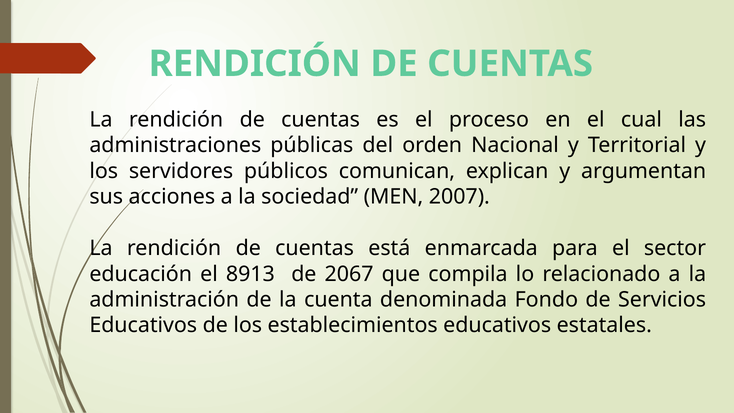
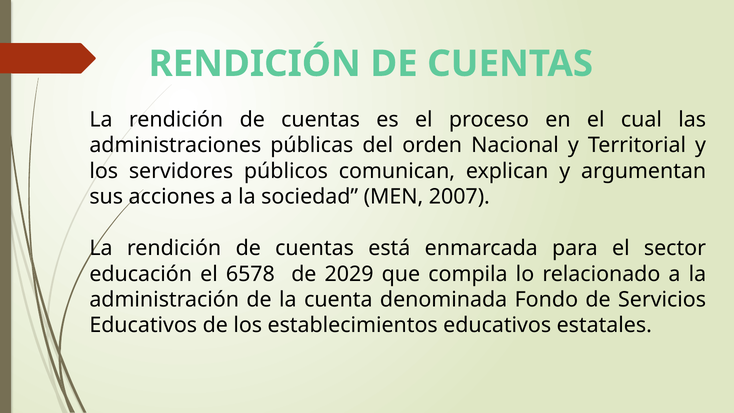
8913: 8913 -> 6578 (250, 274)
2067: 2067 -> 2029 (349, 274)
